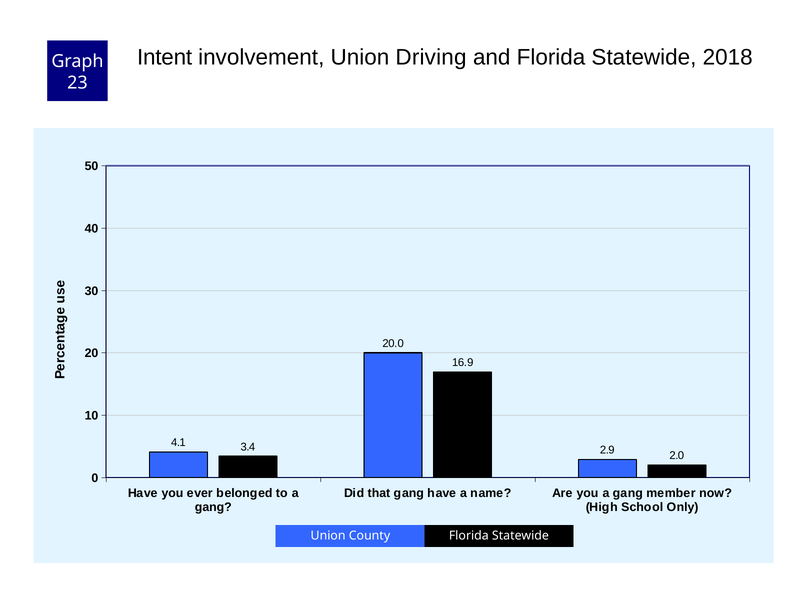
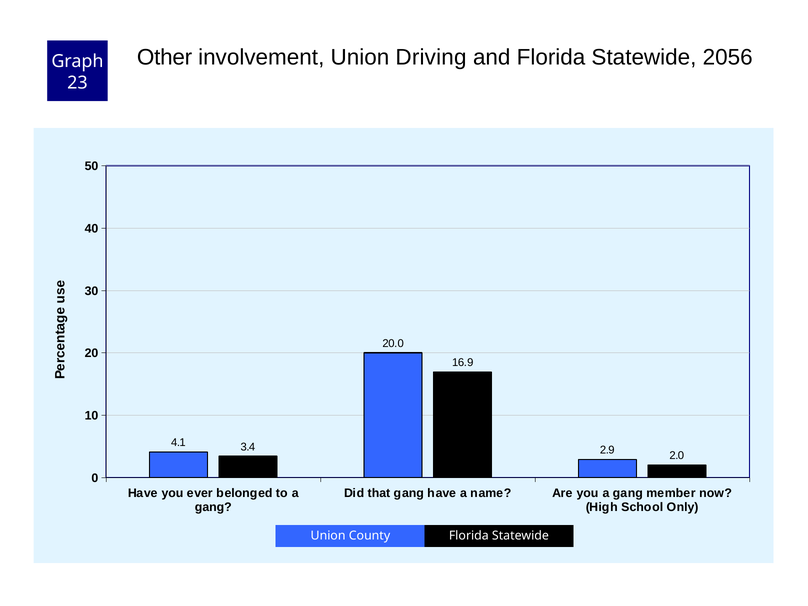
Intent: Intent -> Other (165, 57)
2018: 2018 -> 2056 (728, 57)
